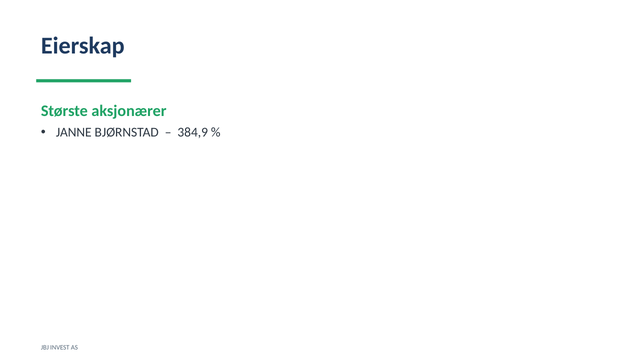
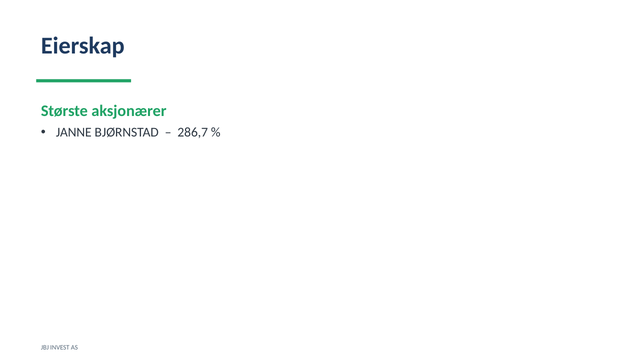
384,9: 384,9 -> 286,7 (193, 132)
